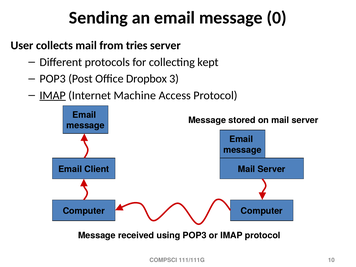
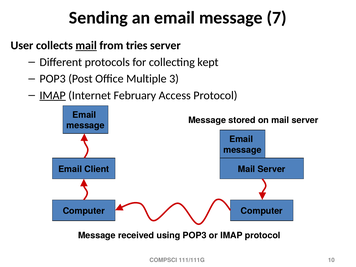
0: 0 -> 7 (277, 18)
mail underline: none -> present (86, 46)
Dropbox: Dropbox -> Multiple (146, 79)
Machine: Machine -> February (135, 95)
